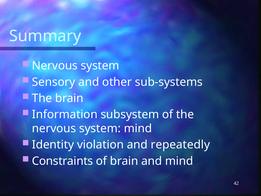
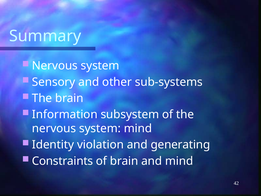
repeatedly: repeatedly -> generating (180, 145)
